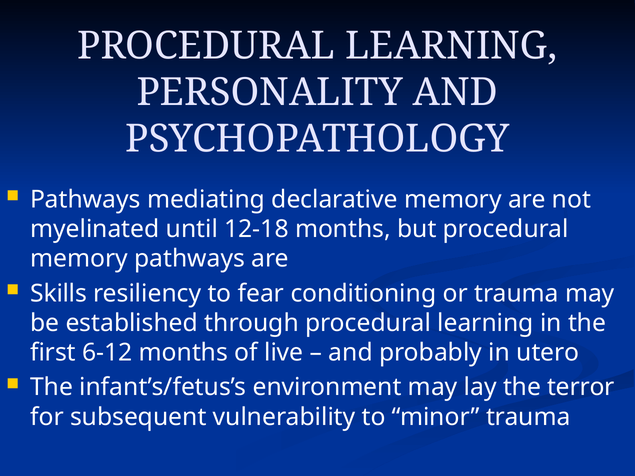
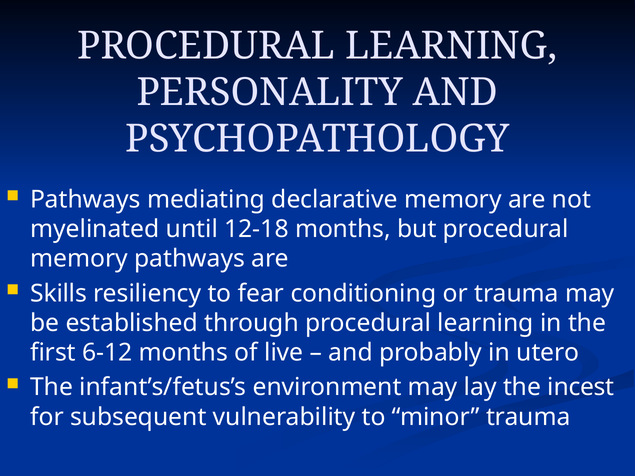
terror: terror -> incest (581, 387)
